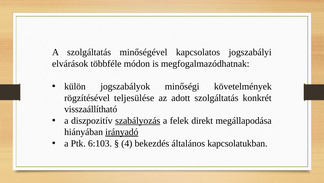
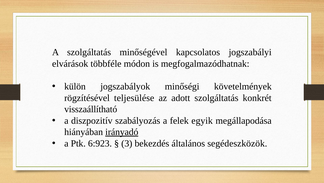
szabályozás underline: present -> none (138, 120)
direkt: direkt -> egyik (202, 120)
6:103: 6:103 -> 6:923 (100, 143)
4: 4 -> 3 (127, 143)
kapcsolatukban: kapcsolatukban -> segédeszközök (237, 143)
